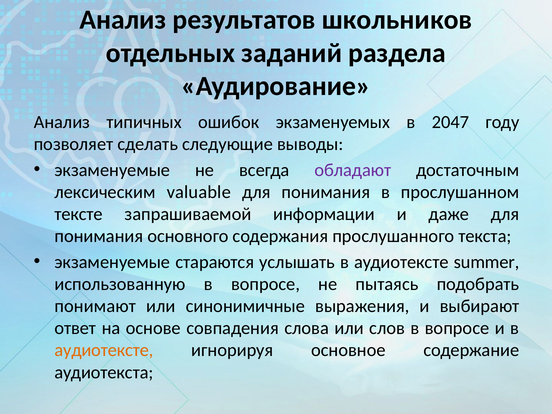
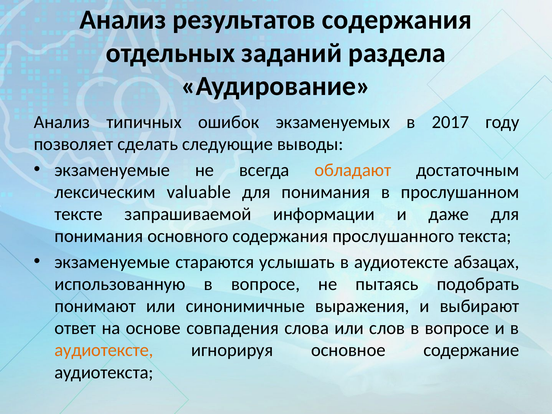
результатов школьников: школьников -> содержания (397, 20)
2047: 2047 -> 2017 (450, 122)
обладают colour: purple -> orange (353, 170)
summer: summer -> абзацах (487, 262)
